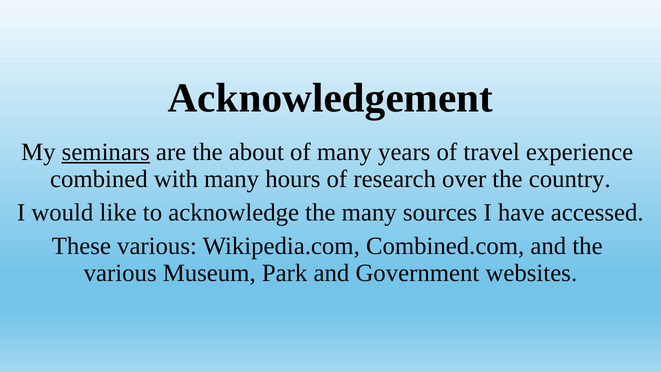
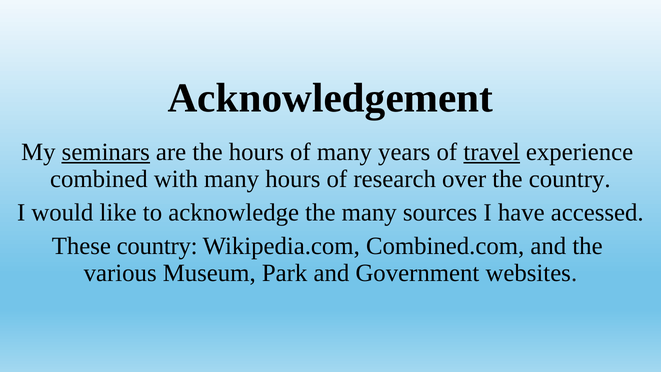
the about: about -> hours (256, 152)
travel underline: none -> present (492, 152)
These various: various -> country (157, 246)
